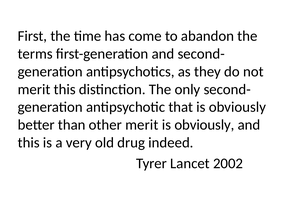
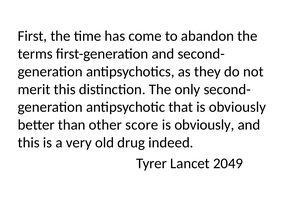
other merit: merit -> score (142, 125)
2002: 2002 -> 2049 (228, 163)
